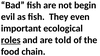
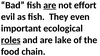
are underline: none -> present (50, 5)
begin: begin -> effort (85, 5)
told: told -> lake (63, 40)
